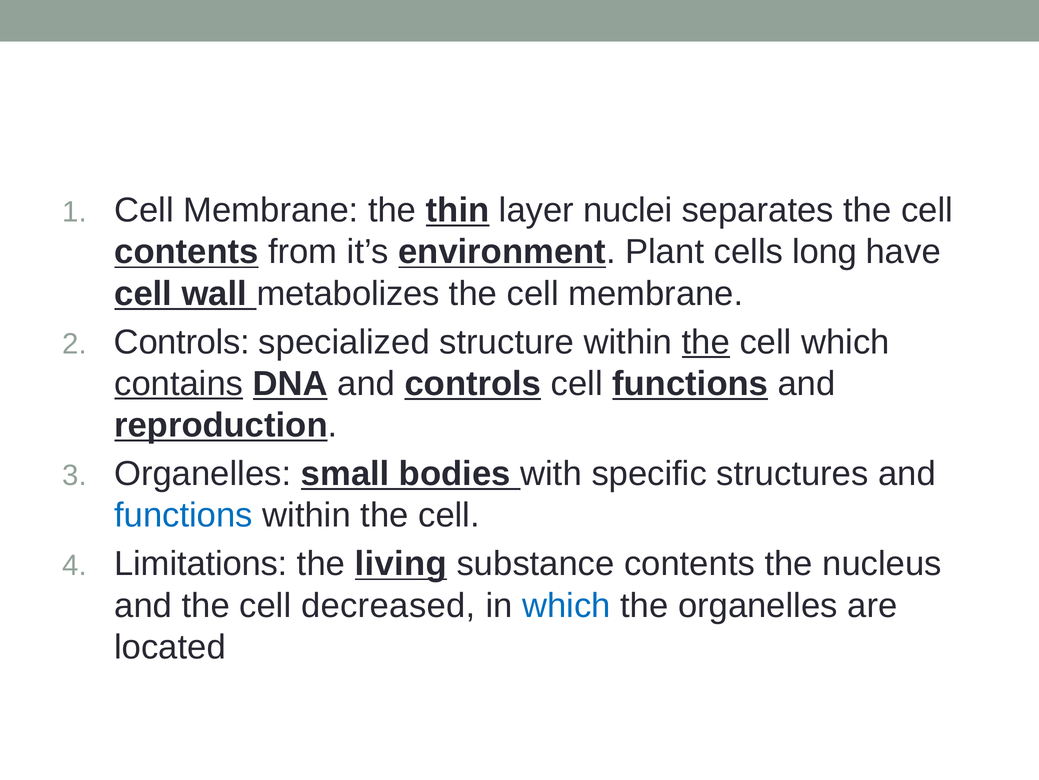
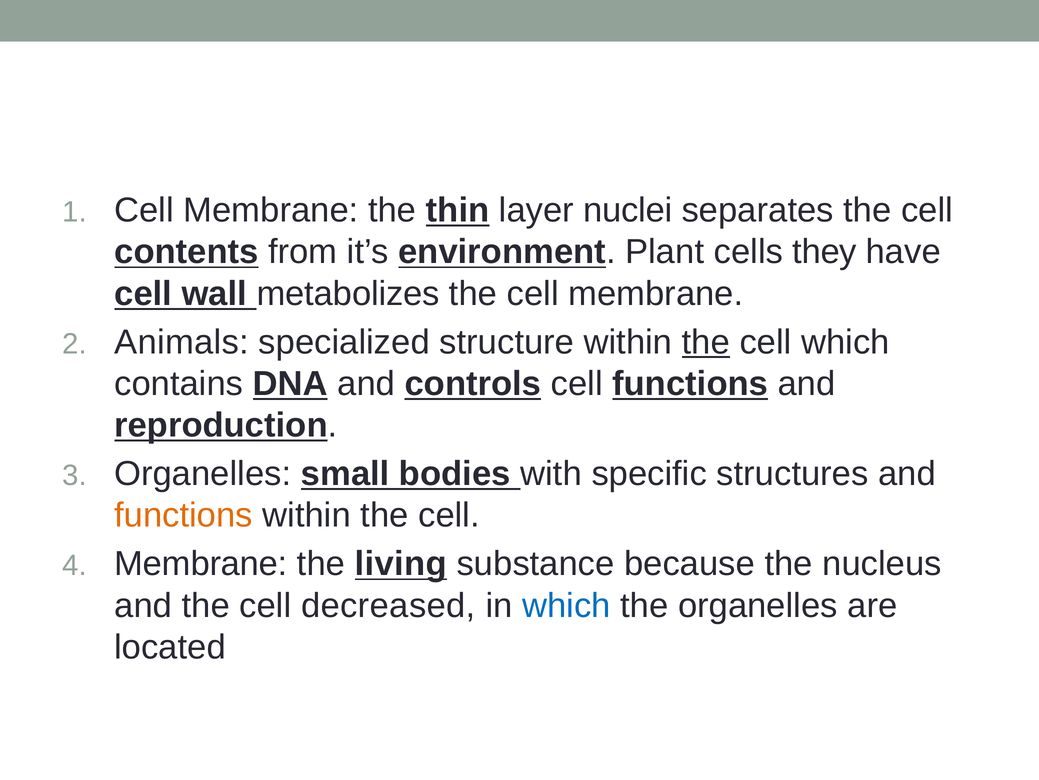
long: long -> they (825, 252)
Controls: Controls -> Animals (181, 342)
contains underline: present -> none (179, 383)
functions colour: blue -> orange (184, 515)
Limitations: Limitations -> Membrane (201, 563)
substance contents: contents -> because (689, 563)
